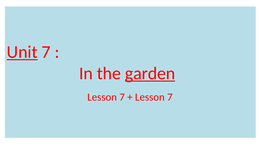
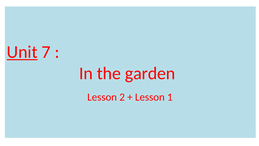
garden underline: present -> none (150, 73)
7: 7 -> 2 (122, 97)
7: 7 -> 1 (170, 97)
